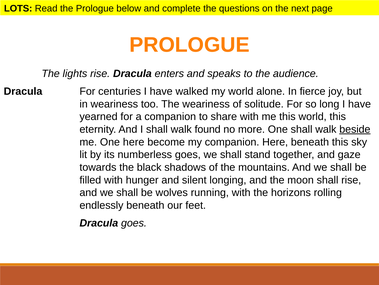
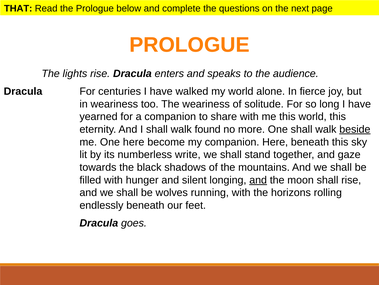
LOTS: LOTS -> THAT (18, 8)
numberless goes: goes -> write (188, 154)
and underline: none -> present (258, 180)
